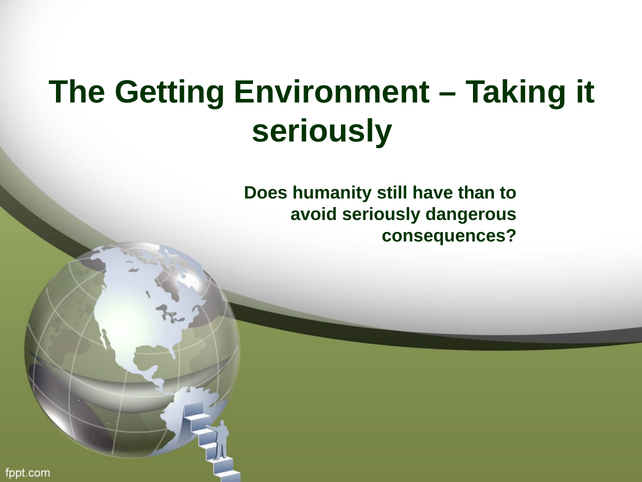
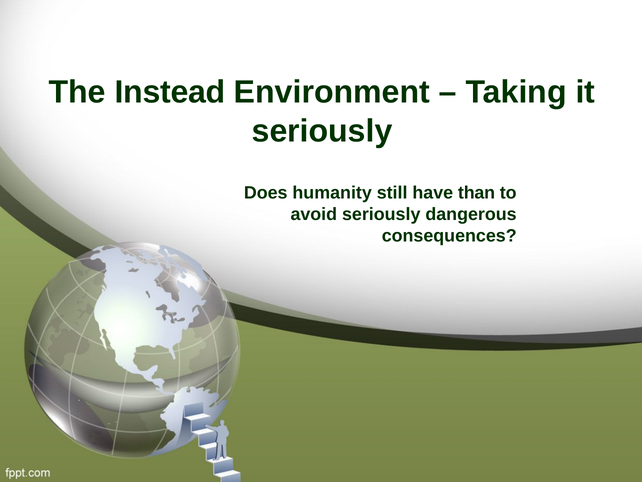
Getting: Getting -> Instead (170, 92)
